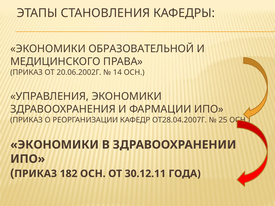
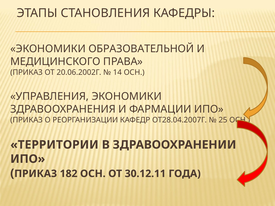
ЭКОНОМИКИ: ЭКОНОМИКИ -> ТЕРРИТОРИИ (54, 145)
